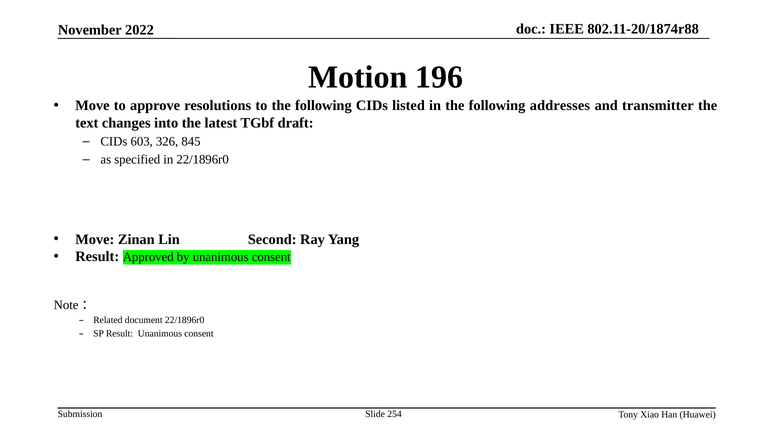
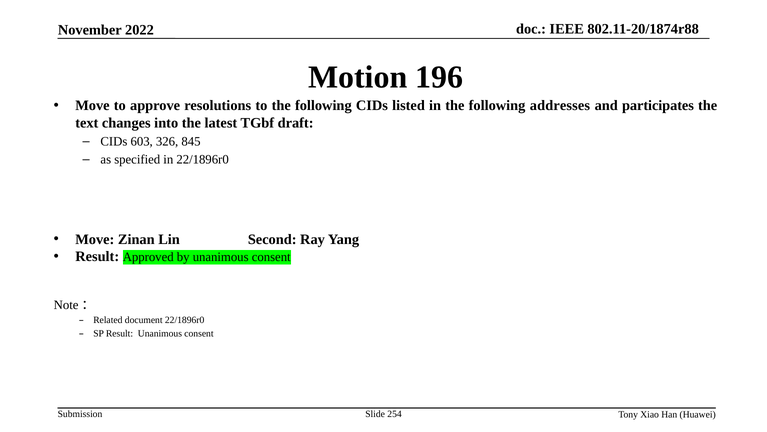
transmitter: transmitter -> participates (658, 106)
